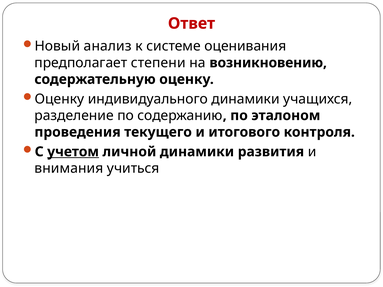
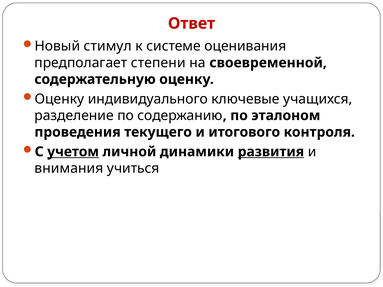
анализ: анализ -> стимул (108, 46)
возникновению: возникновению -> своевременной (268, 63)
индивидуального динамики: динамики -> ключевые (246, 99)
развития underline: none -> present (271, 152)
